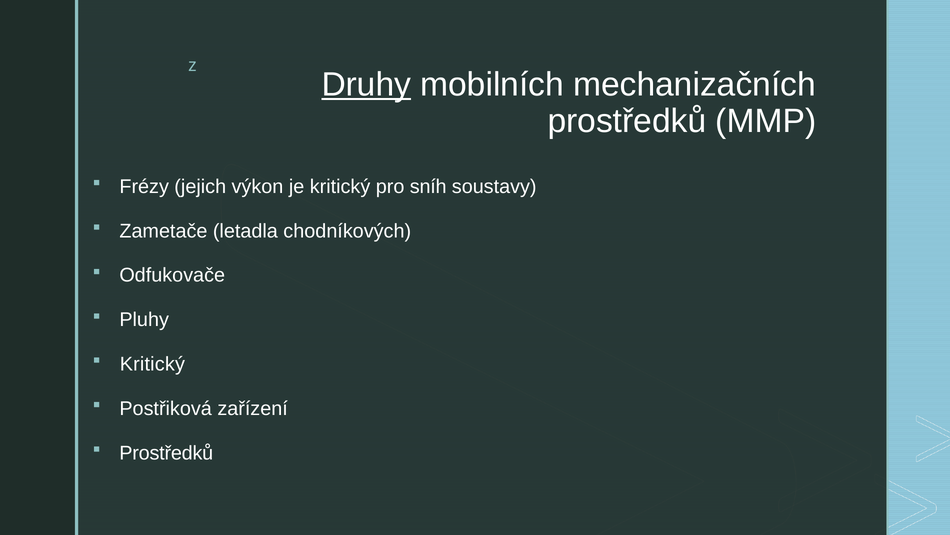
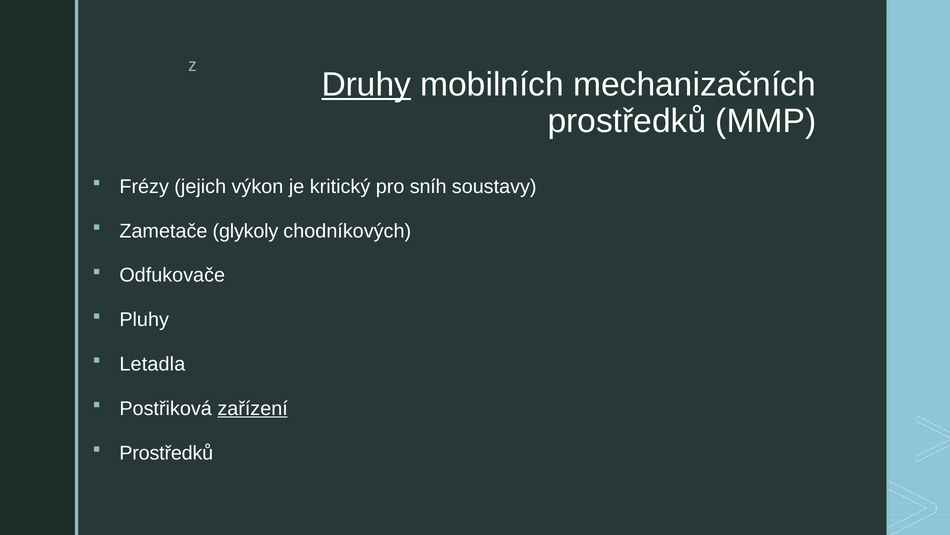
letadla: letadla -> glykoly (245, 231)
Kritický: Kritický -> Letadla (152, 364)
zařízení underline: none -> present (253, 408)
